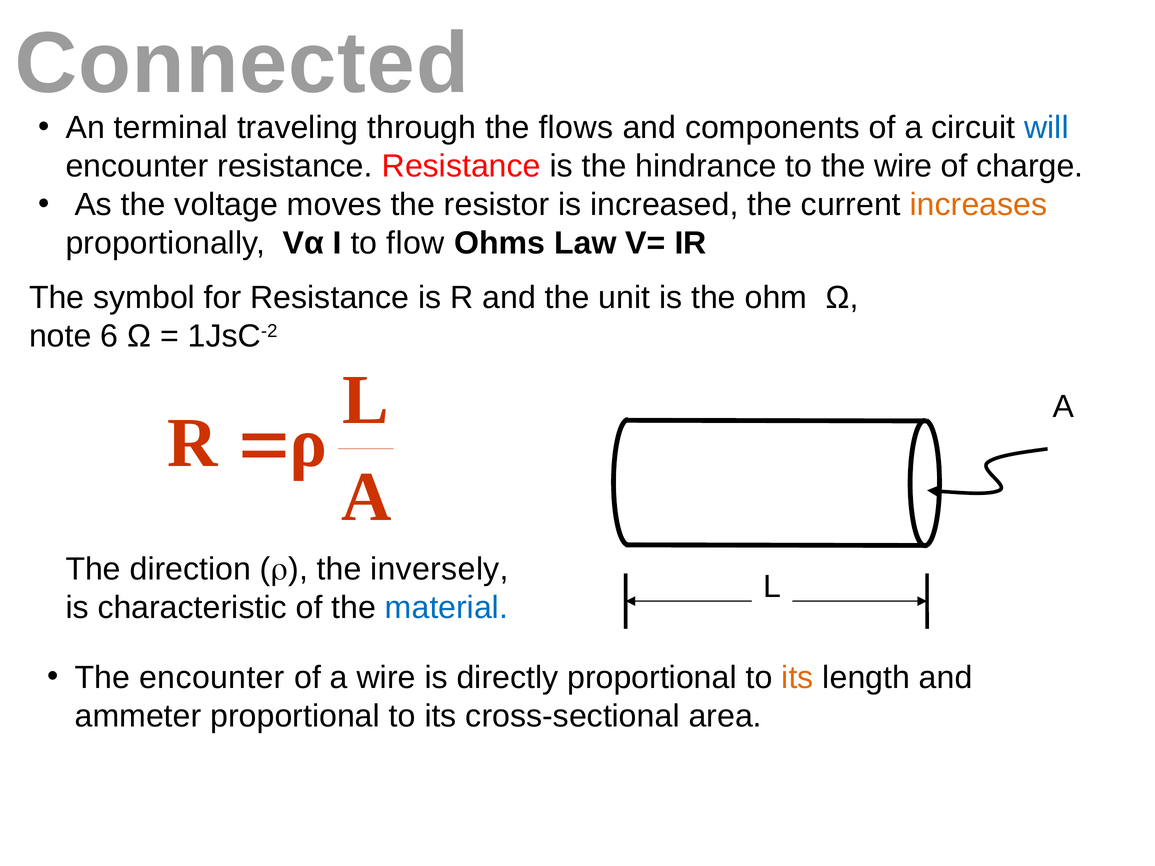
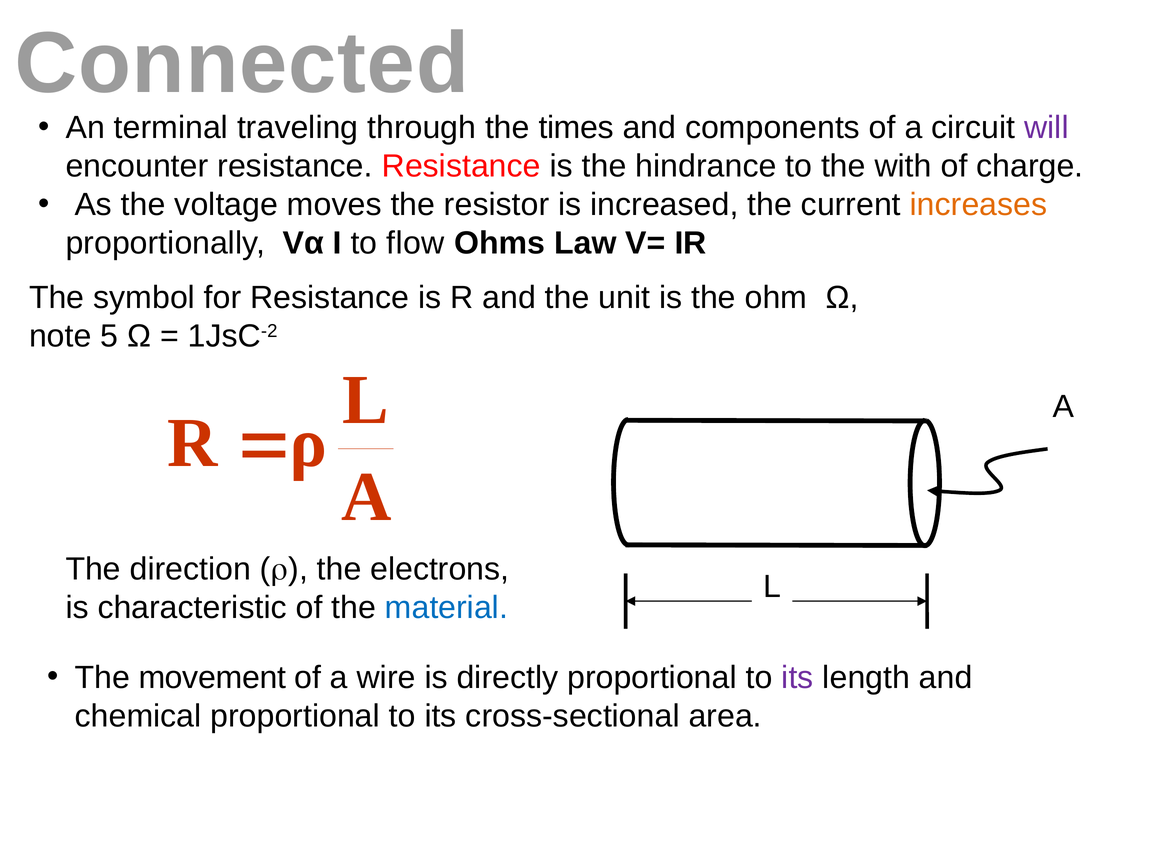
flows: flows -> times (576, 128)
will colour: blue -> purple (1046, 128)
the wire: wire -> with (903, 166)
6: 6 -> 5 (109, 336)
inversely: inversely -> electrons (440, 569)
The encounter: encounter -> movement (212, 678)
its colour: orange -> purple (797, 678)
ammeter: ammeter -> chemical (138, 716)
